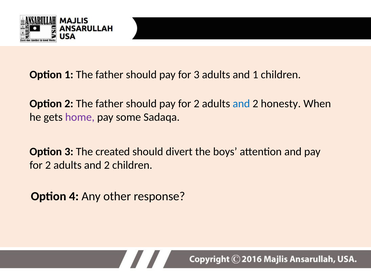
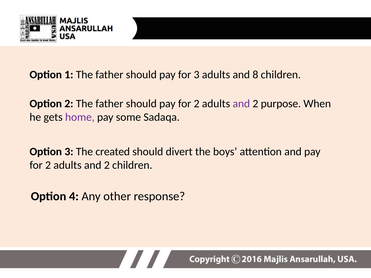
and 1: 1 -> 8 (255, 75)
and colour: blue -> purple (241, 104)
honesty: honesty -> purpose (281, 104)
